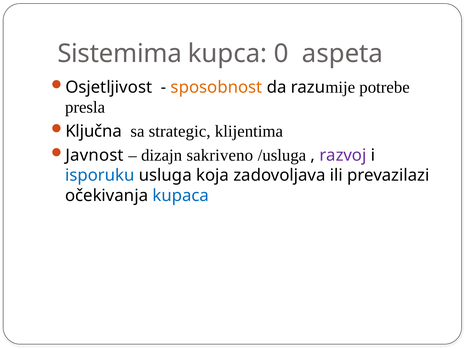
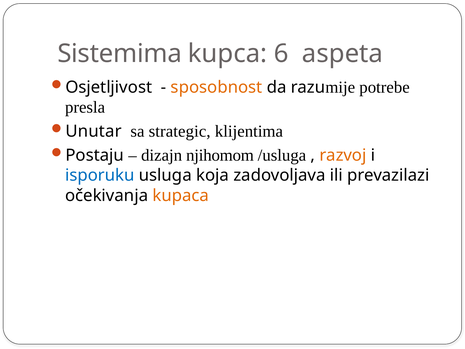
0: 0 -> 6 (281, 54)
Ključna: Ključna -> Unutar (94, 131)
Javnost: Javnost -> Postaju (95, 155)
sakriveno: sakriveno -> njihomom (220, 155)
razvoj colour: purple -> orange (343, 155)
kupaca colour: blue -> orange (181, 195)
